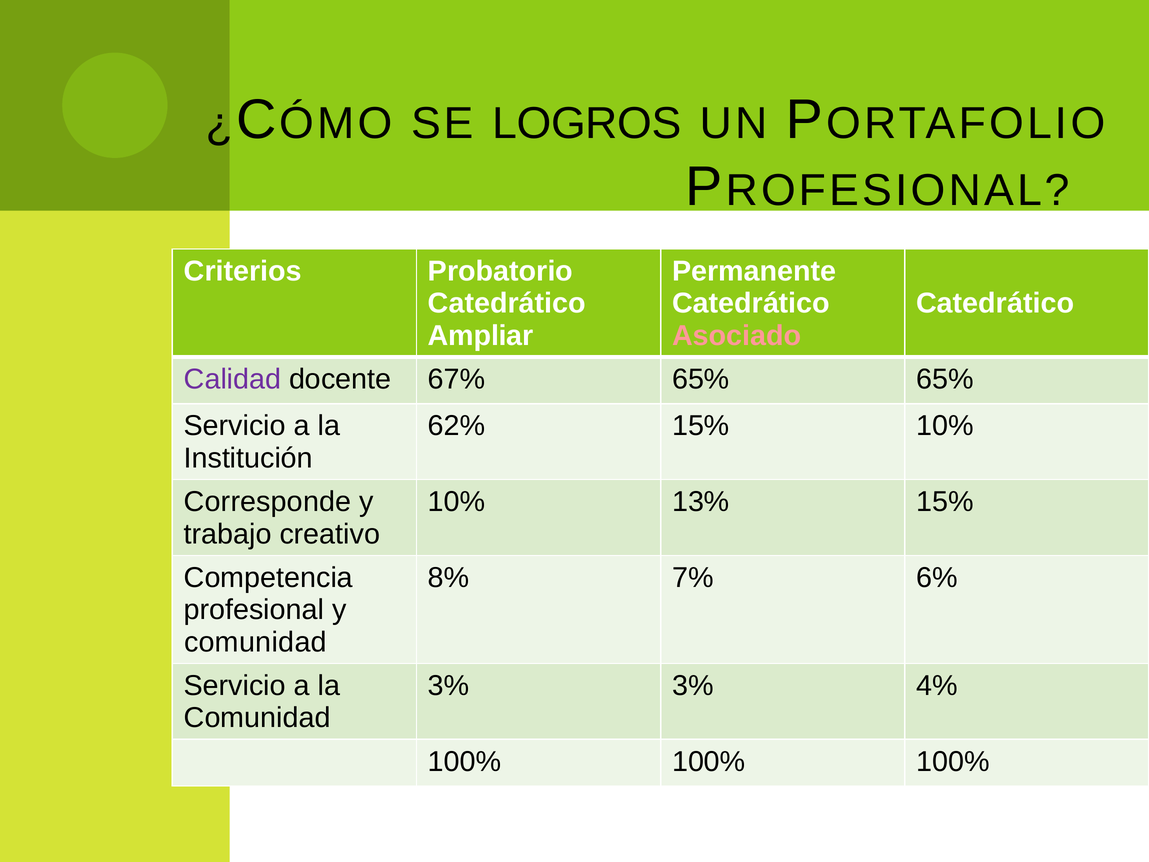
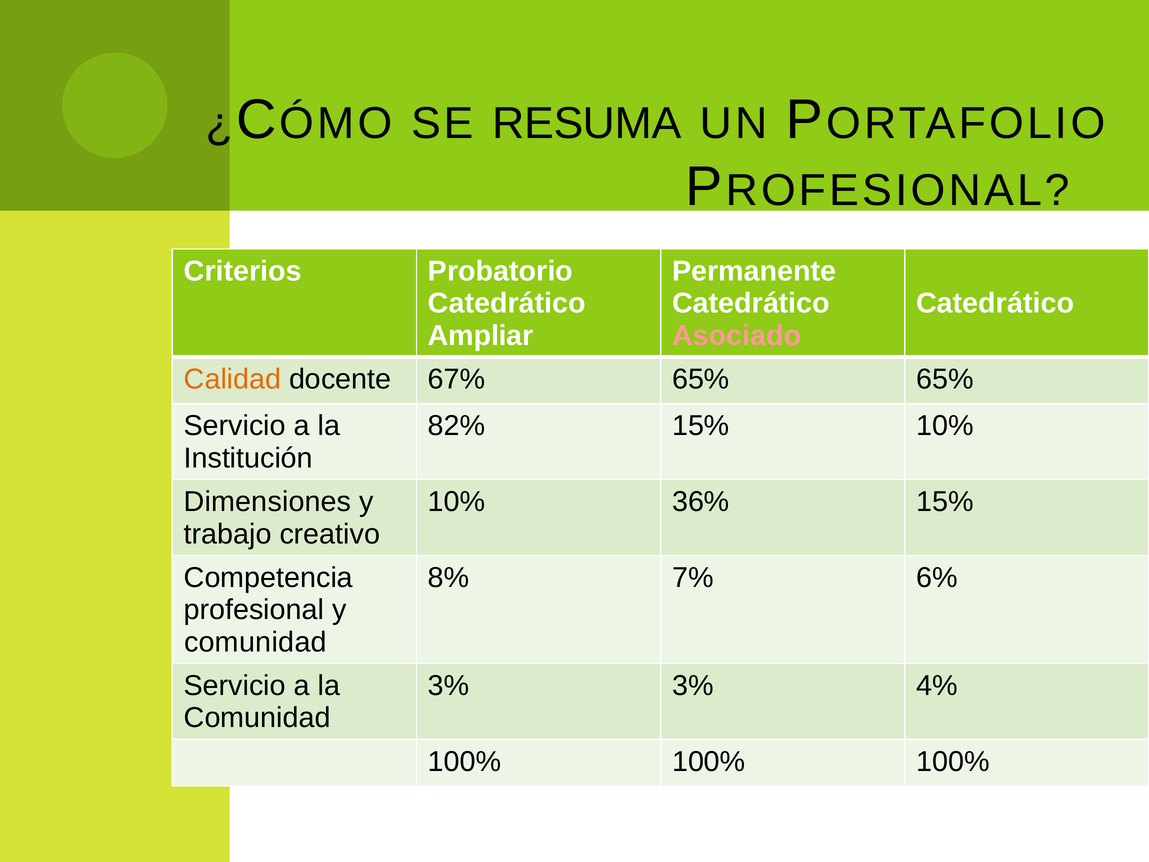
LOGROS: LOGROS -> RESUMA (587, 123)
Calidad colour: purple -> orange (232, 379)
62%: 62% -> 82% (457, 426)
Corresponde: Corresponde -> Dimensiones (268, 502)
13%: 13% -> 36% (701, 502)
